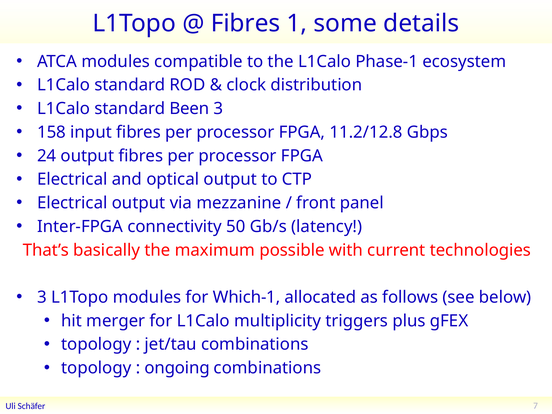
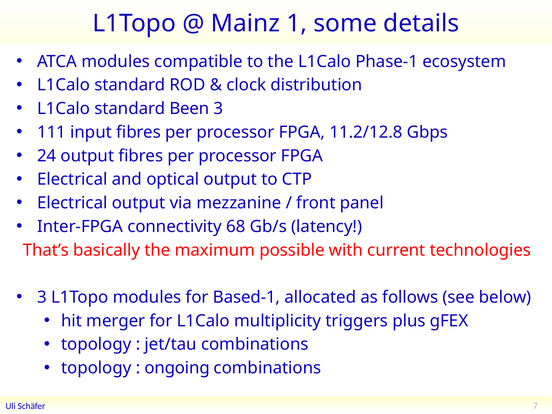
Fibres: Fibres -> Mainz (245, 23)
158: 158 -> 111 (52, 132)
50: 50 -> 68 (236, 227)
Which-1: Which-1 -> Based-1 (247, 297)
